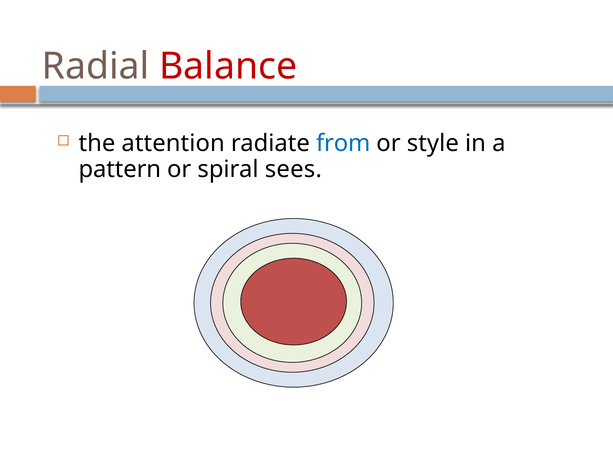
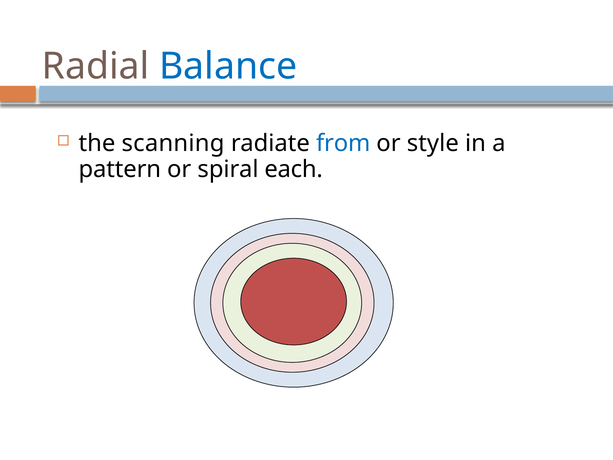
Balance colour: red -> blue (228, 66)
attention: attention -> scanning (173, 143)
sees: sees -> each (294, 169)
